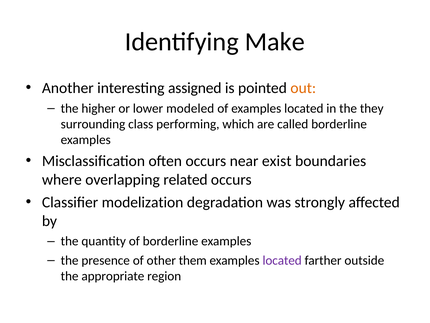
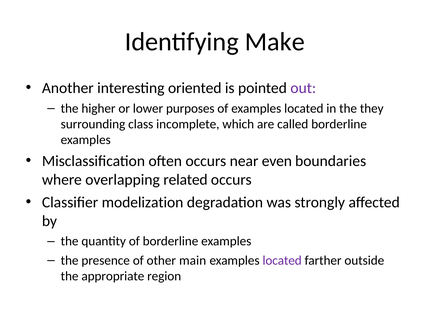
assigned: assigned -> oriented (195, 88)
out colour: orange -> purple (303, 88)
modeled: modeled -> purposes (190, 108)
performing: performing -> incomplete (188, 124)
exist: exist -> even (277, 161)
them: them -> main (193, 260)
